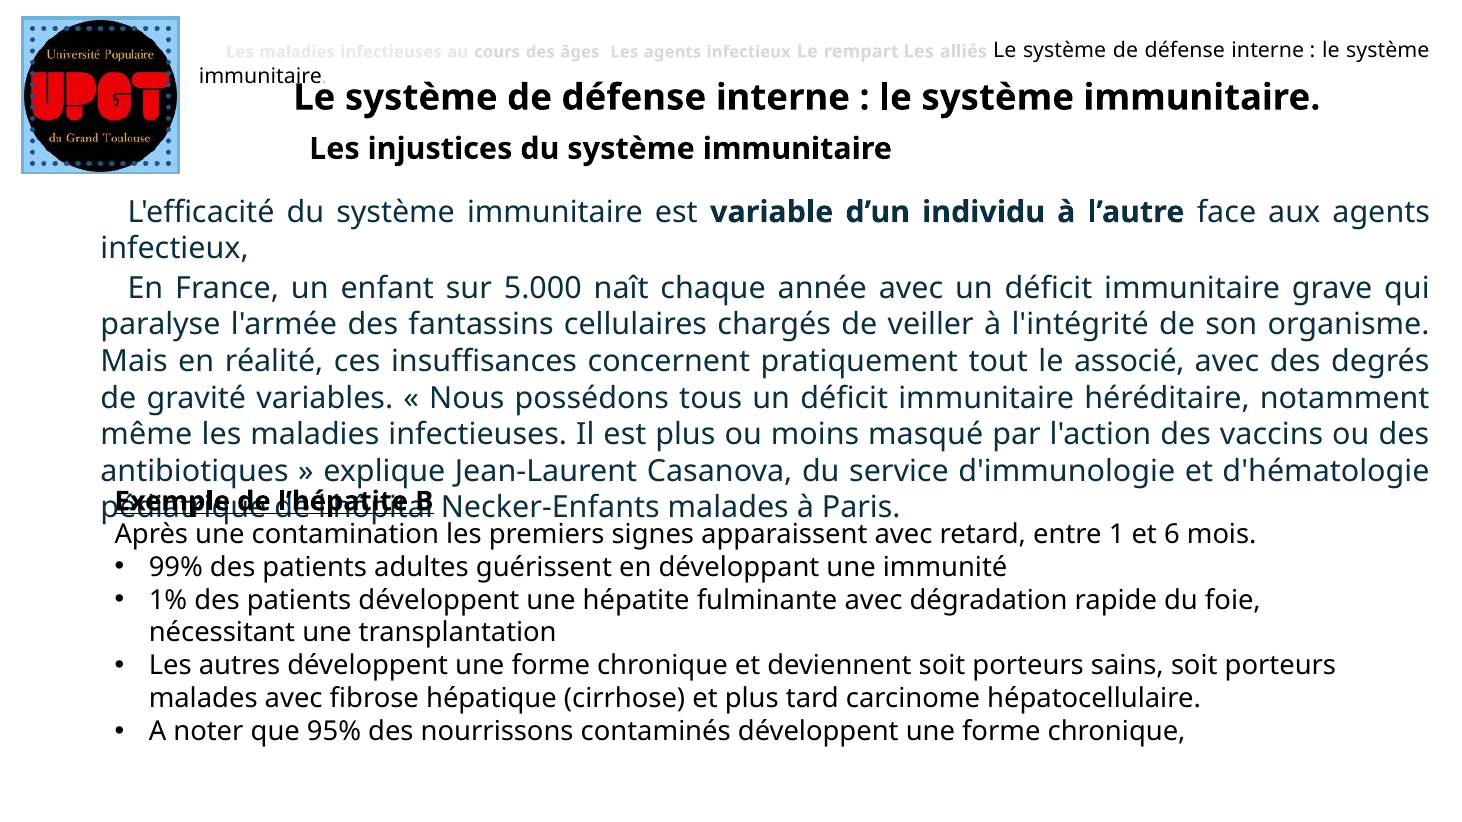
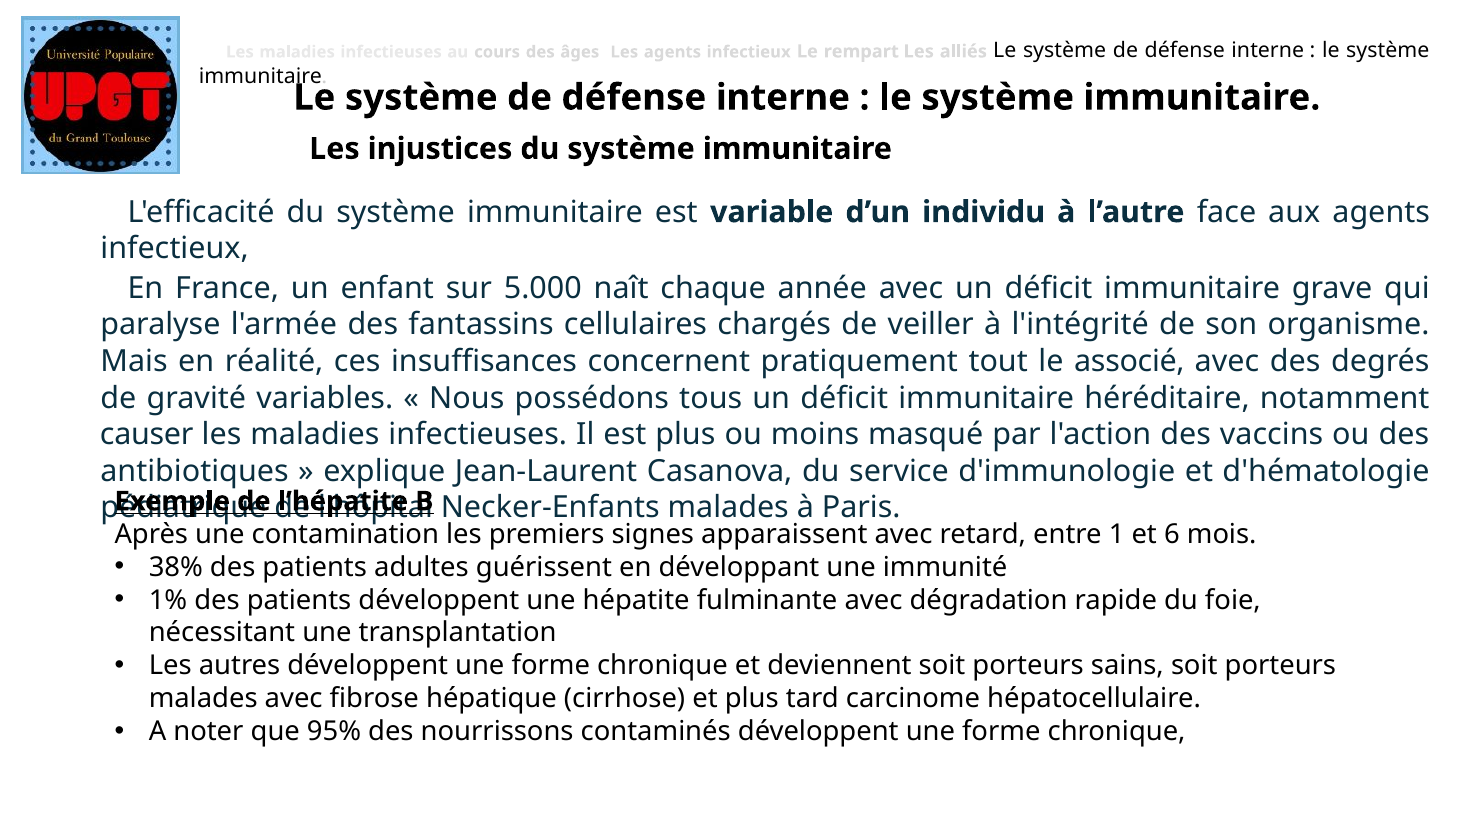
même: même -> causer (147, 435)
99%: 99% -> 38% (176, 567)
